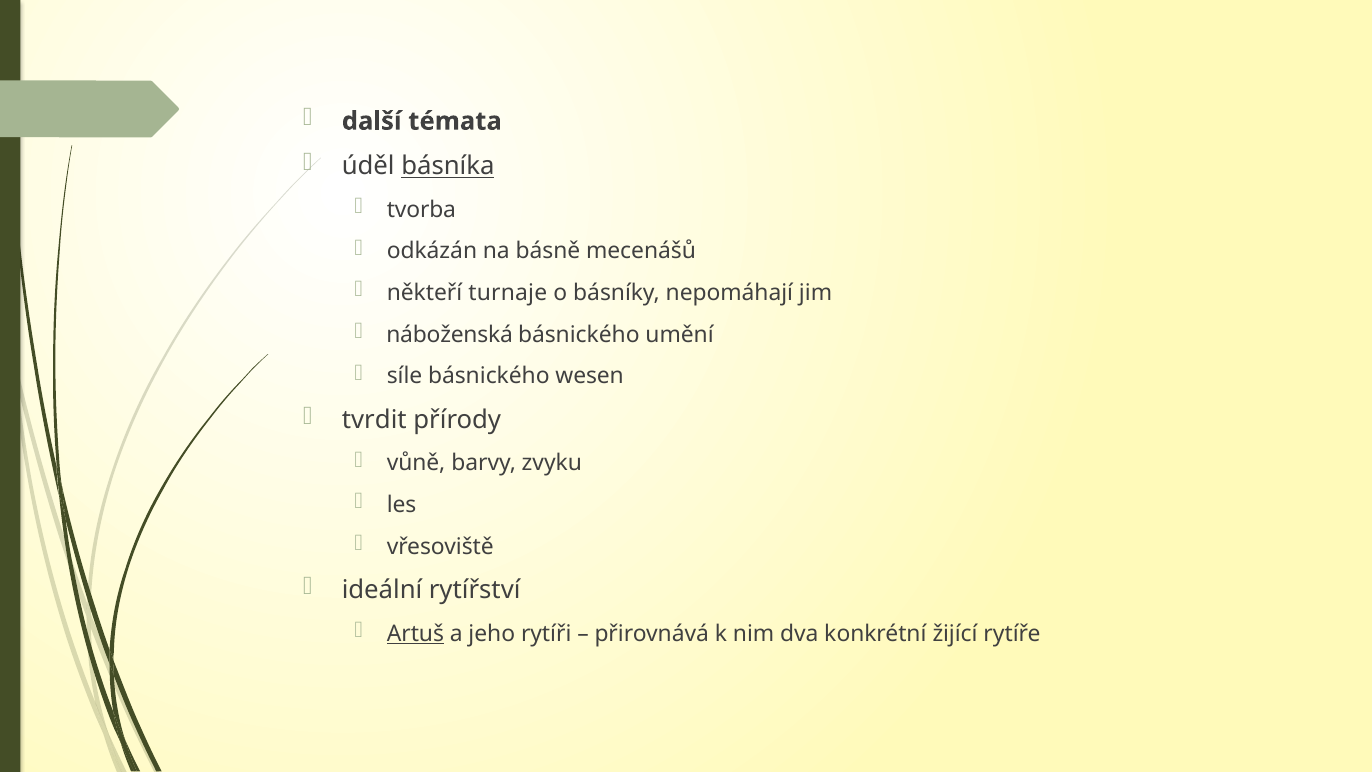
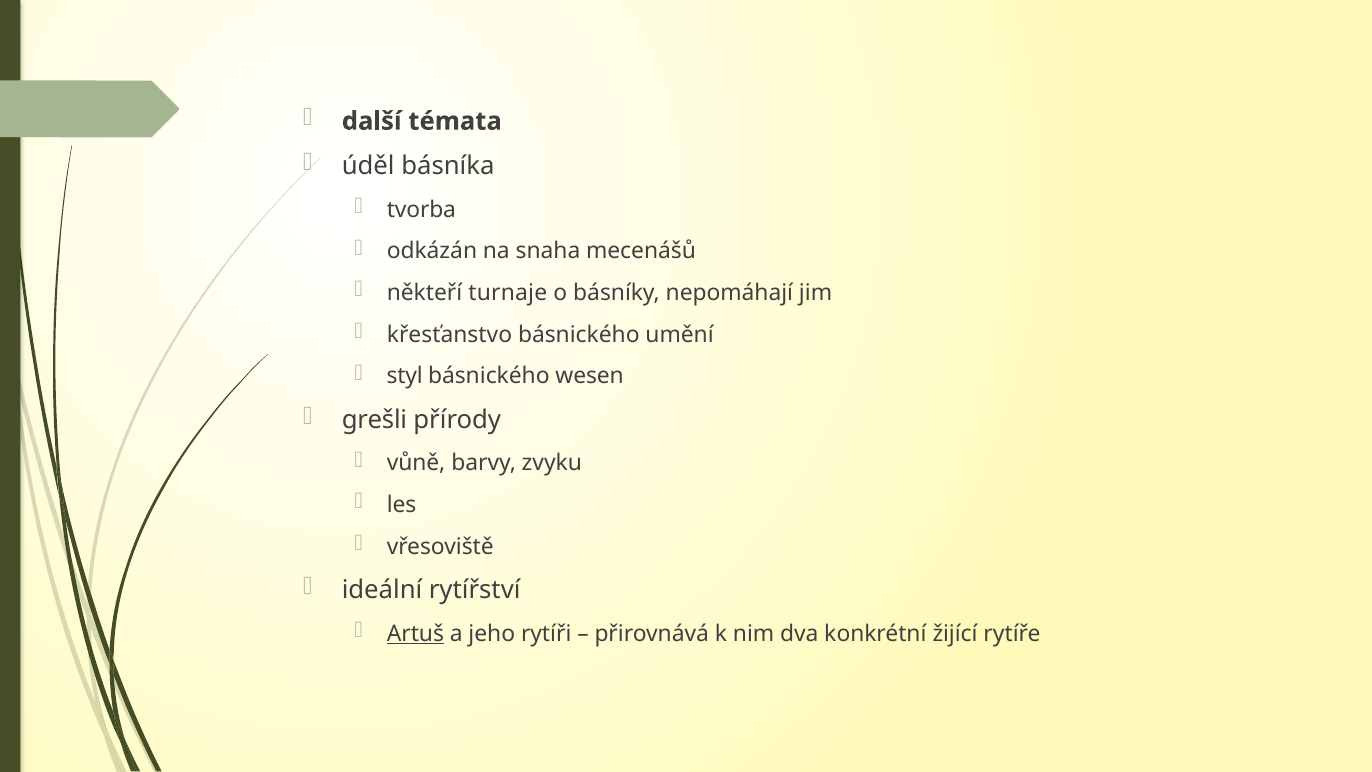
básníka underline: present -> none (448, 166)
básně: básně -> snaha (548, 251)
náboženská: náboženská -> křesťanstvo (449, 335)
síle: síle -> styl (405, 376)
tvrdit: tvrdit -> grešli (374, 420)
